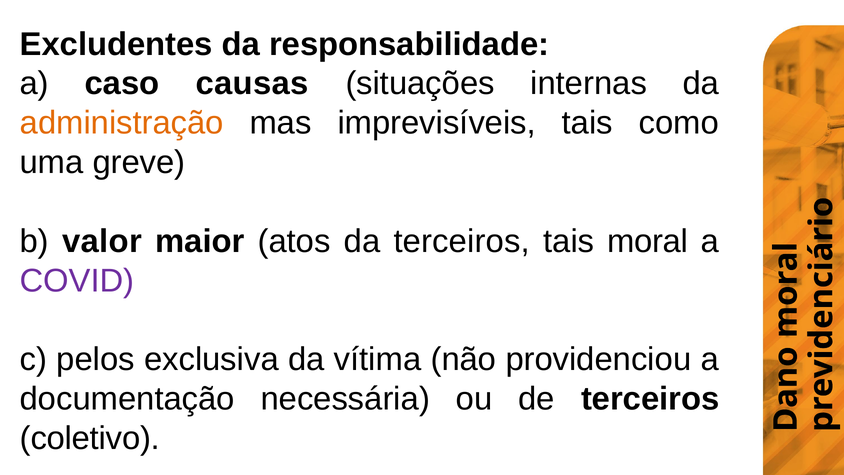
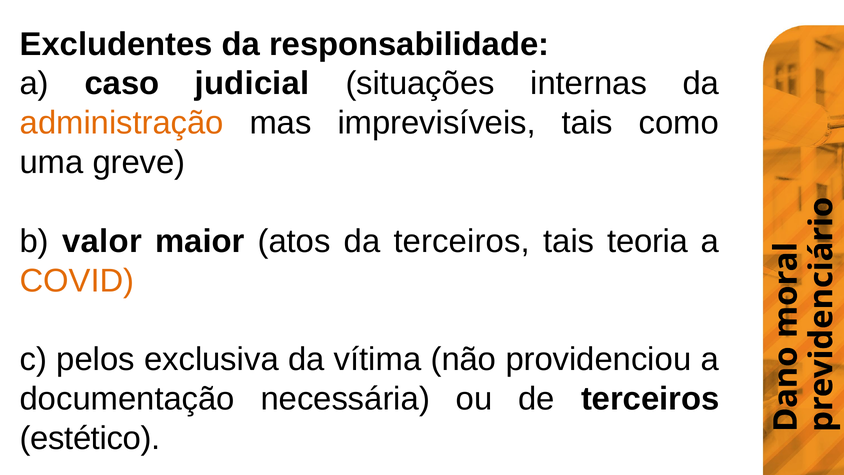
causas: causas -> judicial (252, 84)
moral: moral -> teoria (648, 241)
COVID colour: purple -> orange (77, 281)
coletivo: coletivo -> estético (90, 438)
